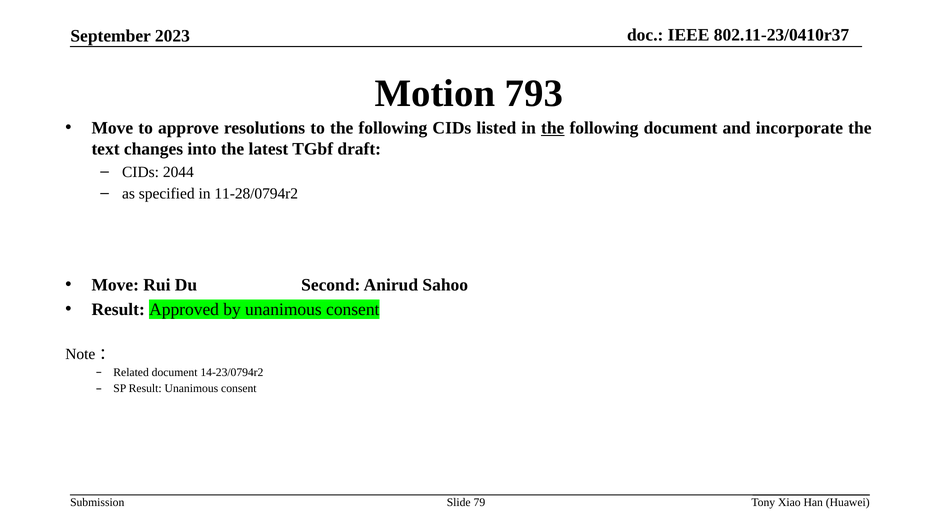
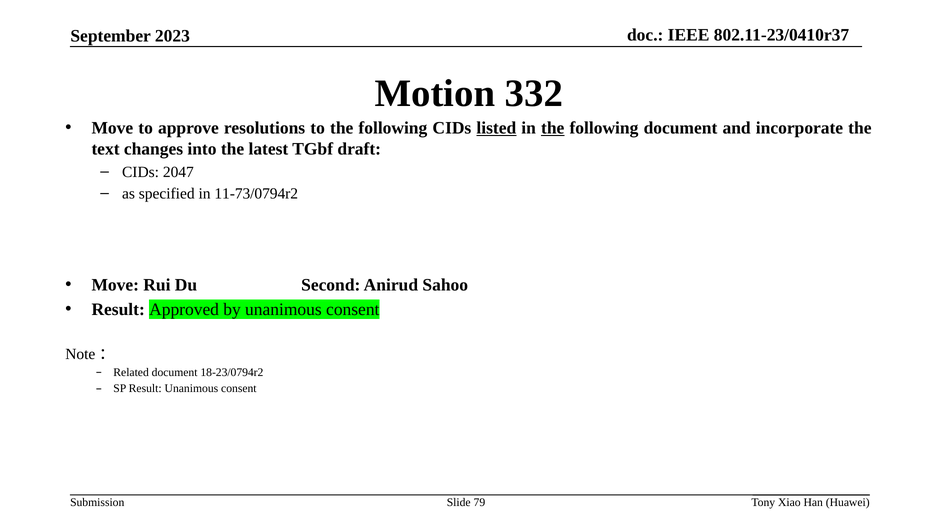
793: 793 -> 332 (534, 94)
listed underline: none -> present (496, 128)
2044: 2044 -> 2047 (178, 172)
11-28/0794r2: 11-28/0794r2 -> 11-73/0794r2 (256, 194)
14-23/0794r2: 14-23/0794r2 -> 18-23/0794r2 (232, 372)
